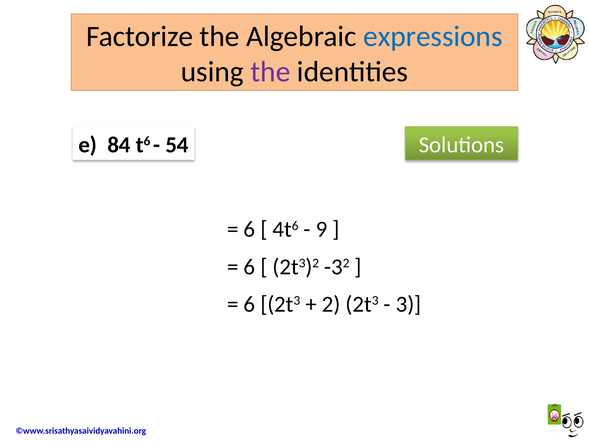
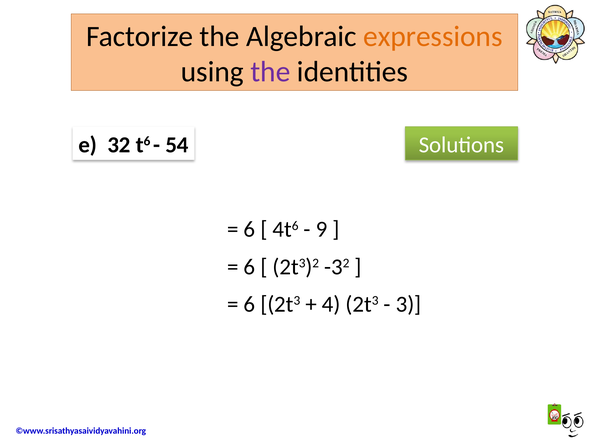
expressions colour: blue -> orange (433, 36)
84: 84 -> 32 (119, 145)
2: 2 -> 4 (331, 304)
